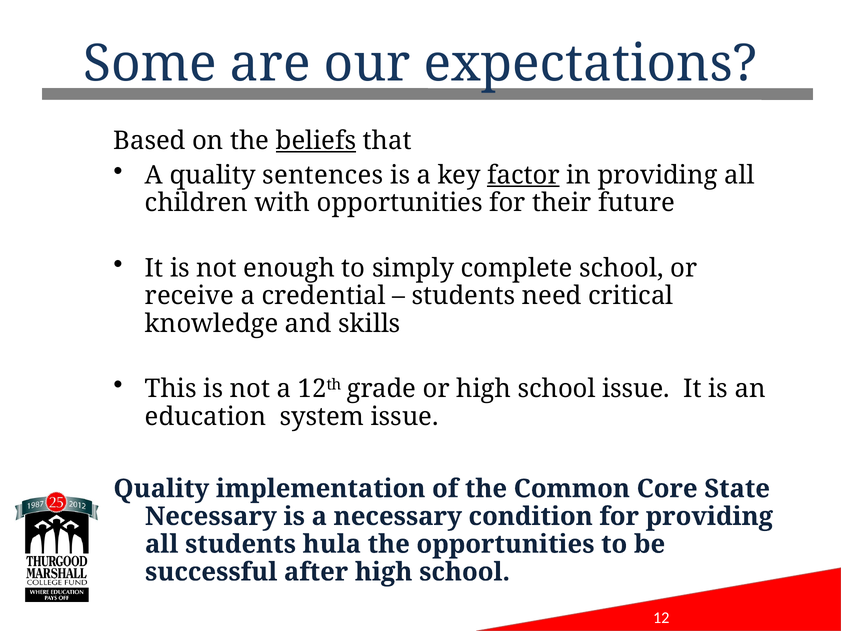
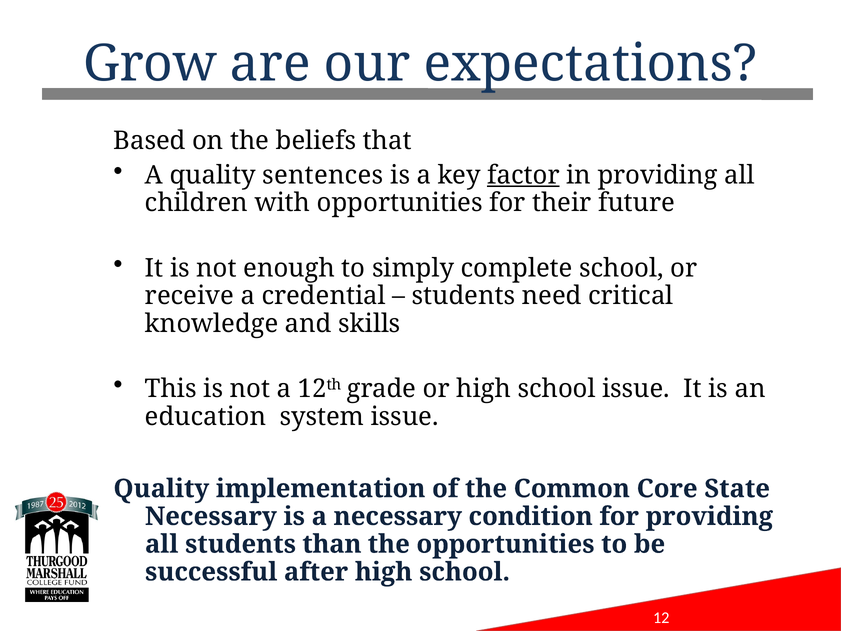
Some: Some -> Grow (150, 64)
beliefs underline: present -> none (316, 140)
hula: hula -> than (332, 544)
